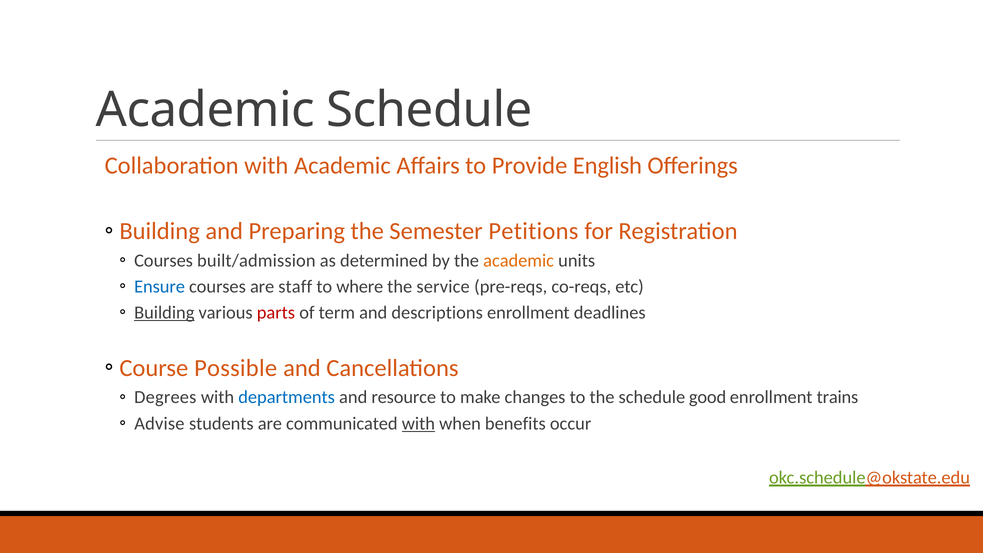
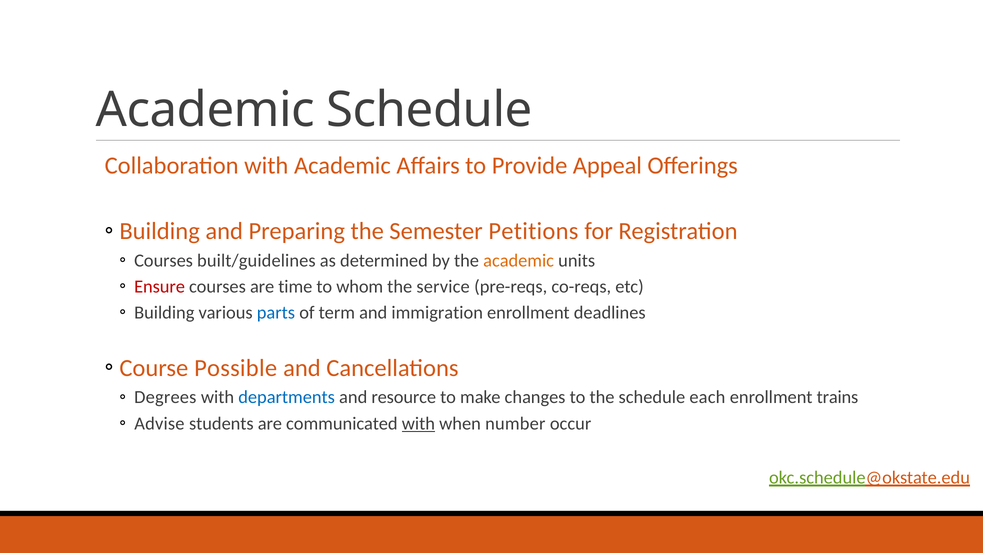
English: English -> Appeal (607, 166)
built/admission: built/admission -> built/guidelines (256, 260)
Ensure colour: blue -> red (160, 286)
staff: staff -> time (295, 286)
where: where -> whom (360, 286)
Building underline: present -> none (164, 313)
parts colour: red -> blue (276, 313)
descriptions: descriptions -> immigration (437, 313)
good: good -> each (707, 397)
benefits: benefits -> number (515, 423)
